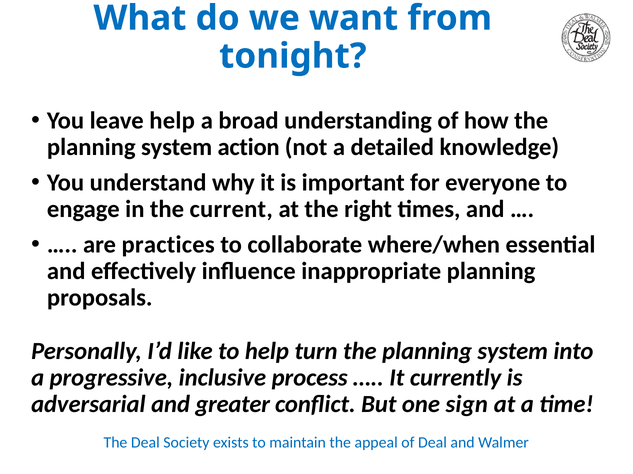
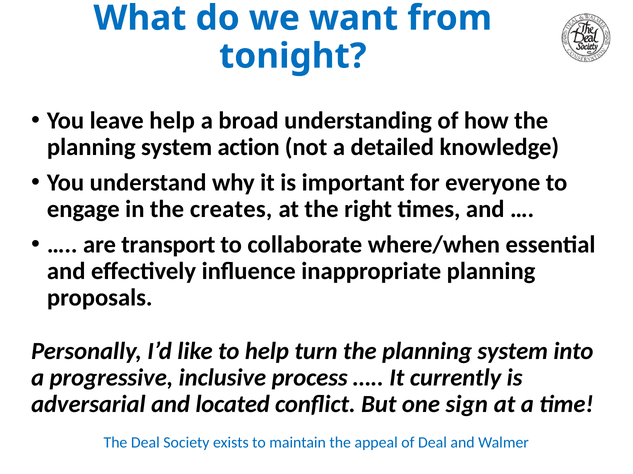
current: current -> creates (231, 209)
practices: practices -> transport (168, 245)
greater: greater -> located (233, 405)
